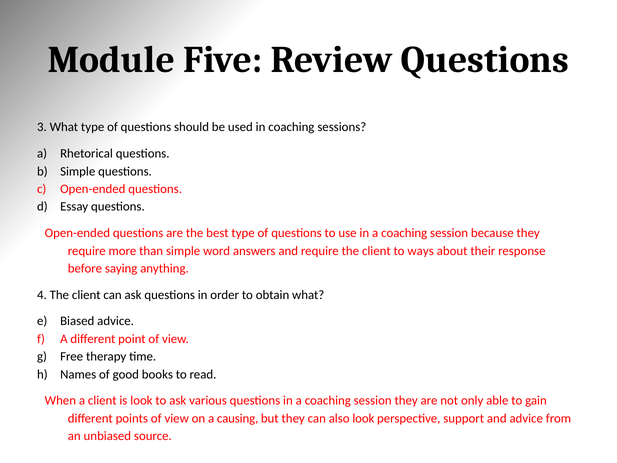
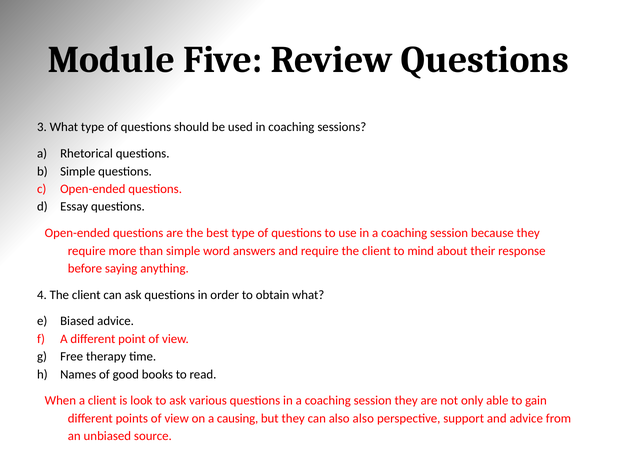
ways: ways -> mind (421, 251)
also look: look -> also (363, 418)
